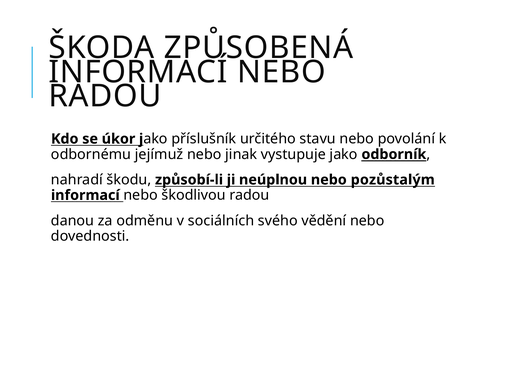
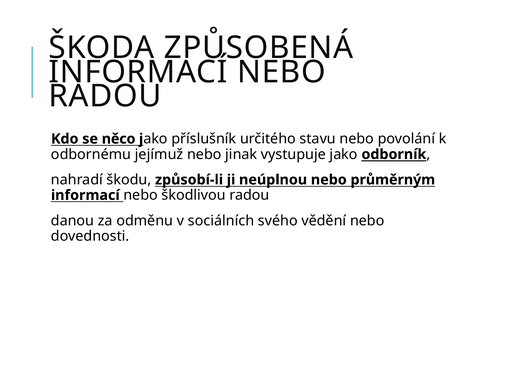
úkor: úkor -> něco (119, 139)
pozůstalým: pozůstalým -> průměrným (393, 180)
